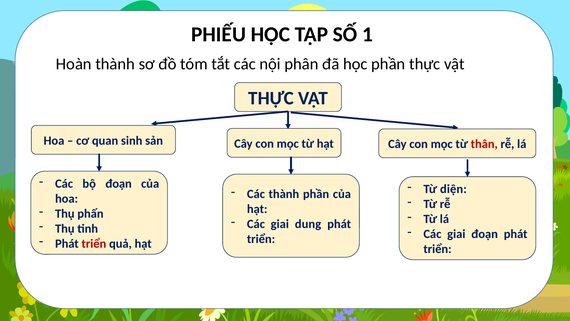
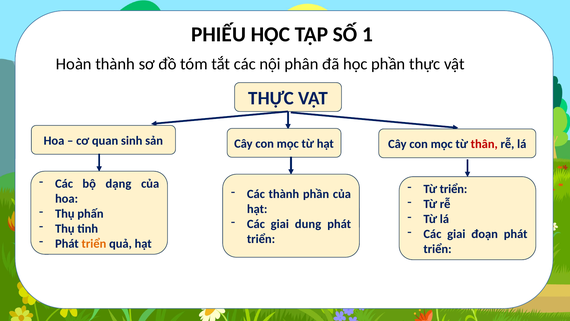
bộ đoạn: đoạn -> dạng (118, 183)
Từ diện: diện -> triển (454, 189)
triển colour: red -> orange (94, 243)
